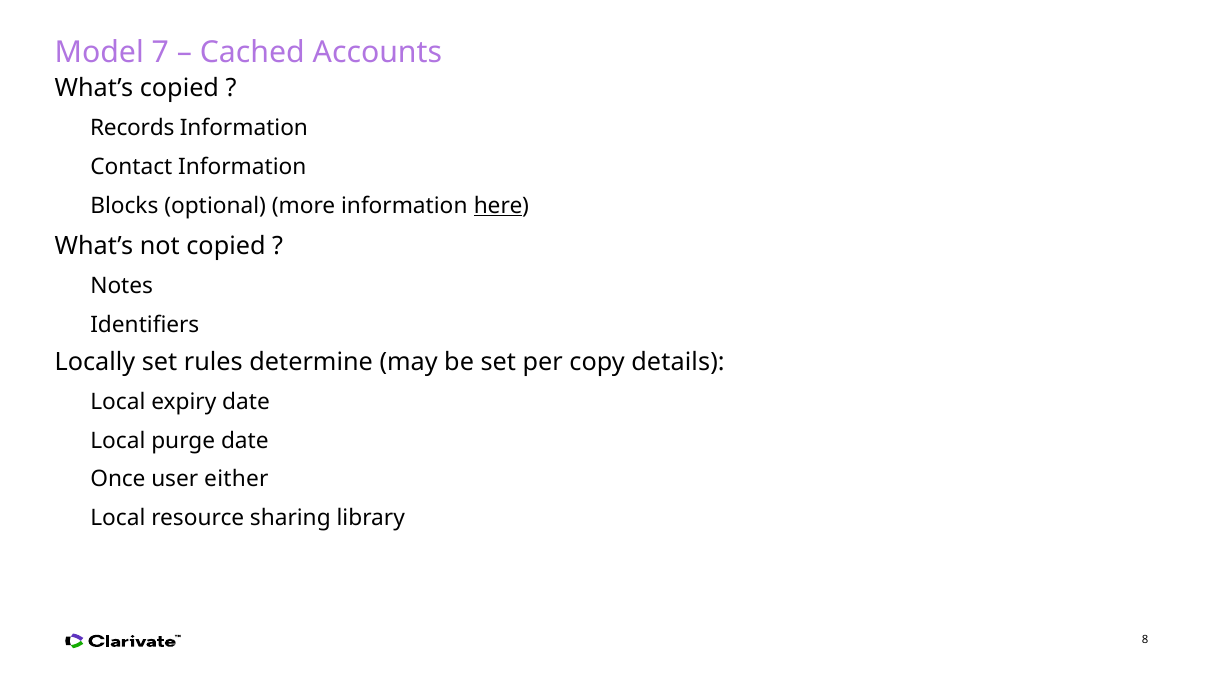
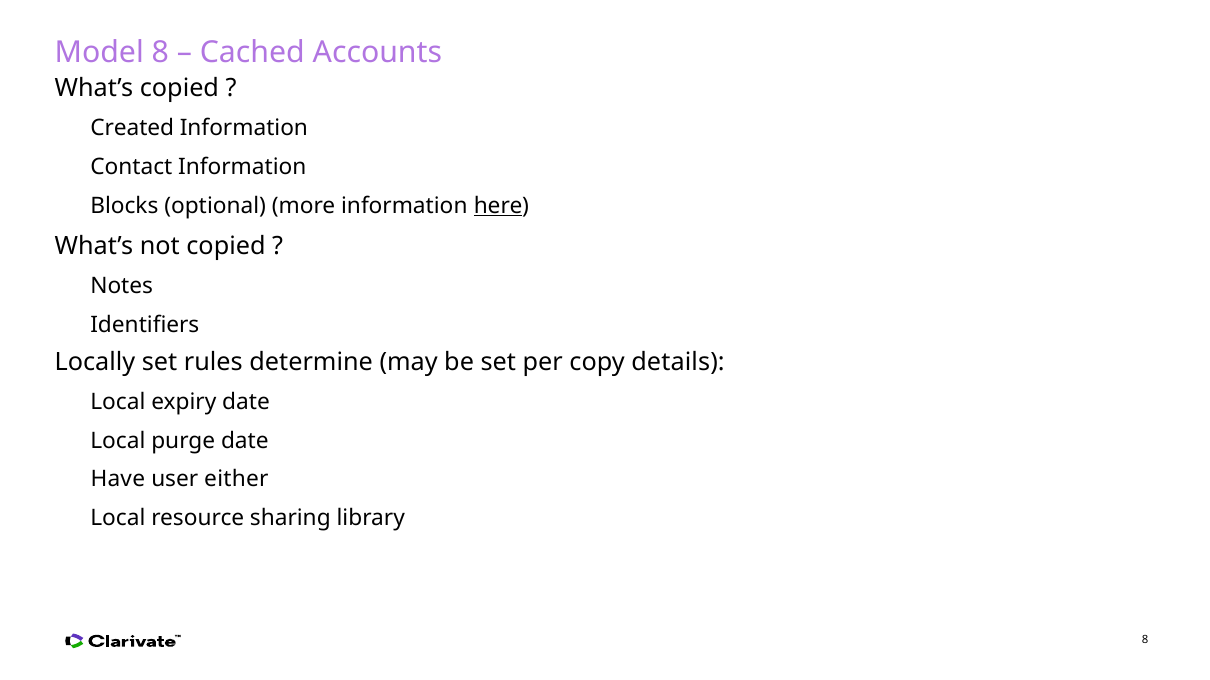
Model 7: 7 -> 8 (160, 53)
Records: Records -> Created (132, 129)
Once: Once -> Have (118, 480)
